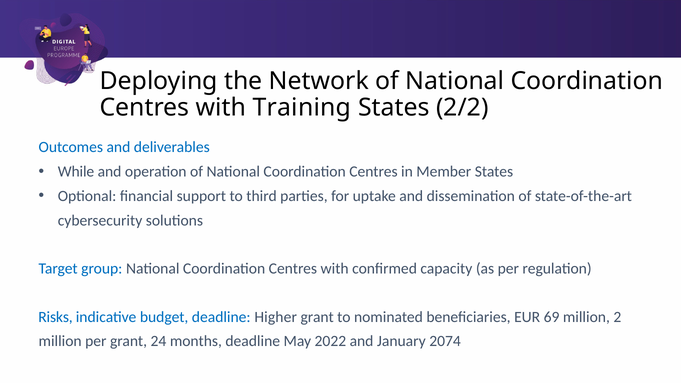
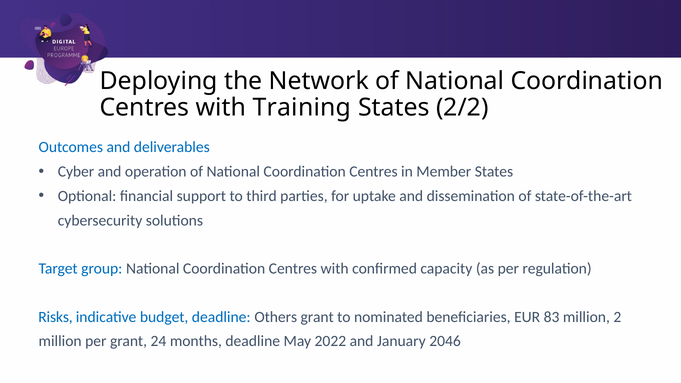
While: While -> Cyber (76, 172)
Higher: Higher -> Others (276, 317)
69: 69 -> 83 (552, 317)
2074: 2074 -> 2046 (445, 341)
